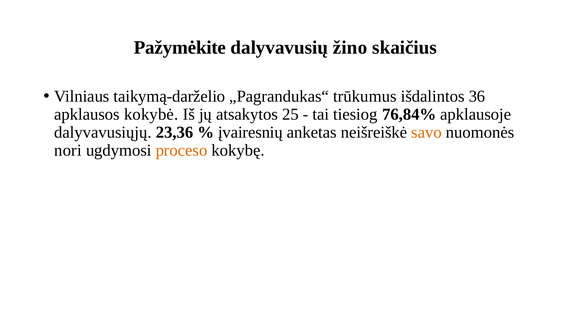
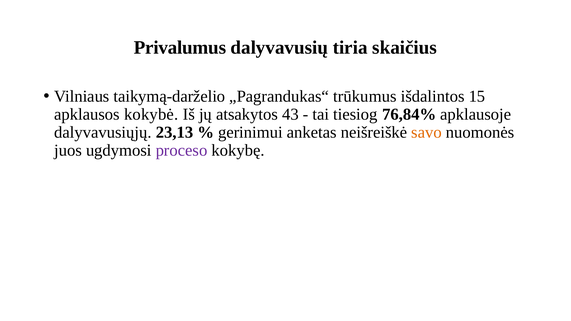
Pažymėkite: Pažymėkite -> Privalumus (180, 48)
žino: žino -> tiria (350, 48)
36: 36 -> 15 (477, 97)
25: 25 -> 43 (290, 115)
23,36: 23,36 -> 23,13 (174, 133)
įvairesnių: įvairesnių -> gerinimui (250, 133)
nori: nori -> juos (68, 151)
proceso colour: orange -> purple (182, 151)
